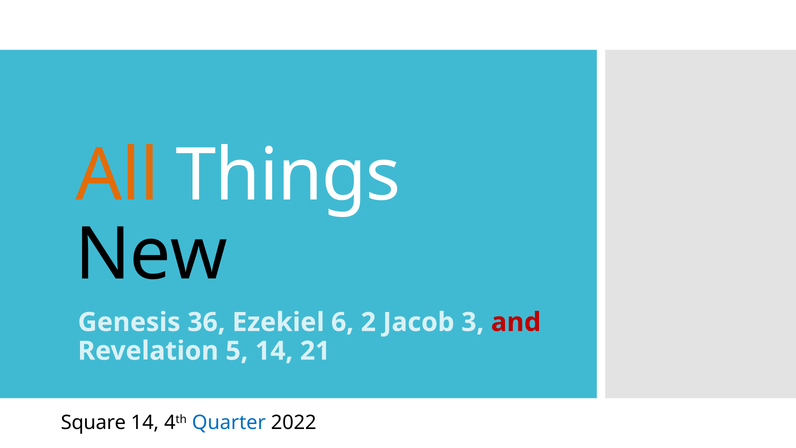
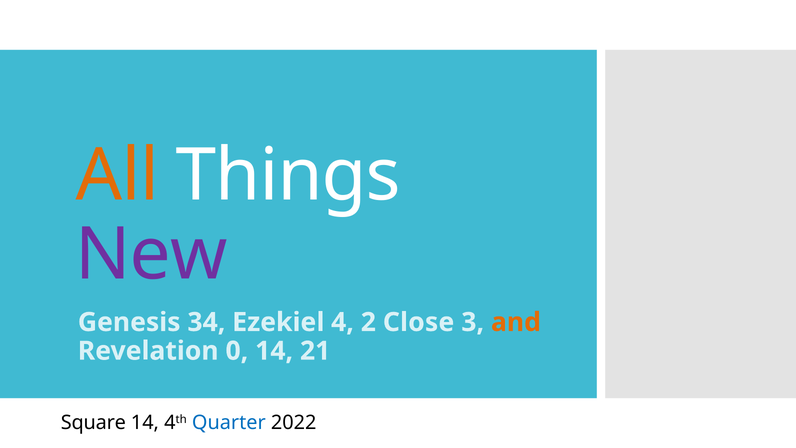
New colour: black -> purple (152, 254)
36: 36 -> 34 (206, 322)
6: 6 -> 4 (342, 322)
Jacob: Jacob -> Close (419, 322)
and colour: red -> orange (516, 322)
5: 5 -> 0 (237, 351)
